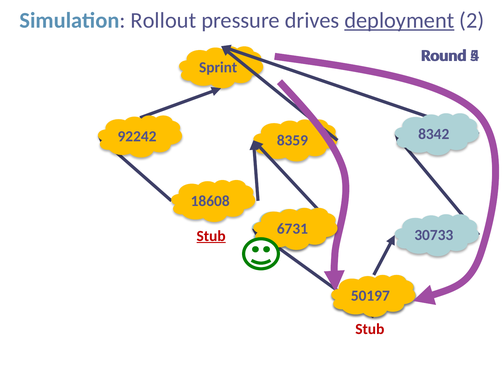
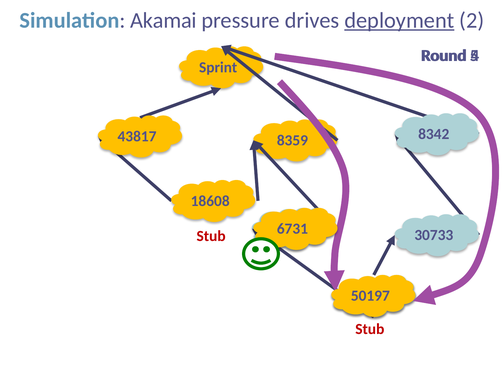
Rollout: Rollout -> Akamai (164, 20)
92242: 92242 -> 43817 (137, 136)
Stub underline: present -> none (211, 236)
